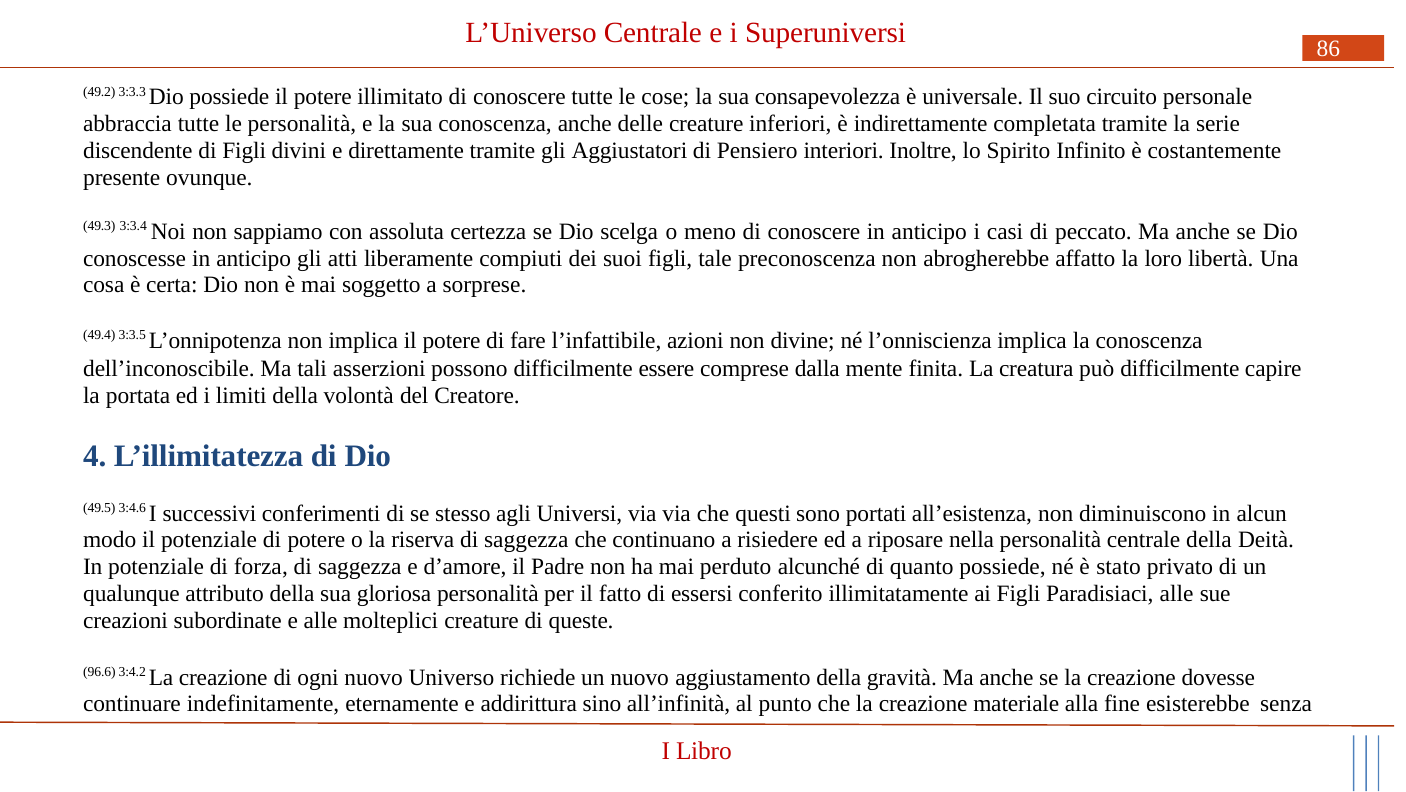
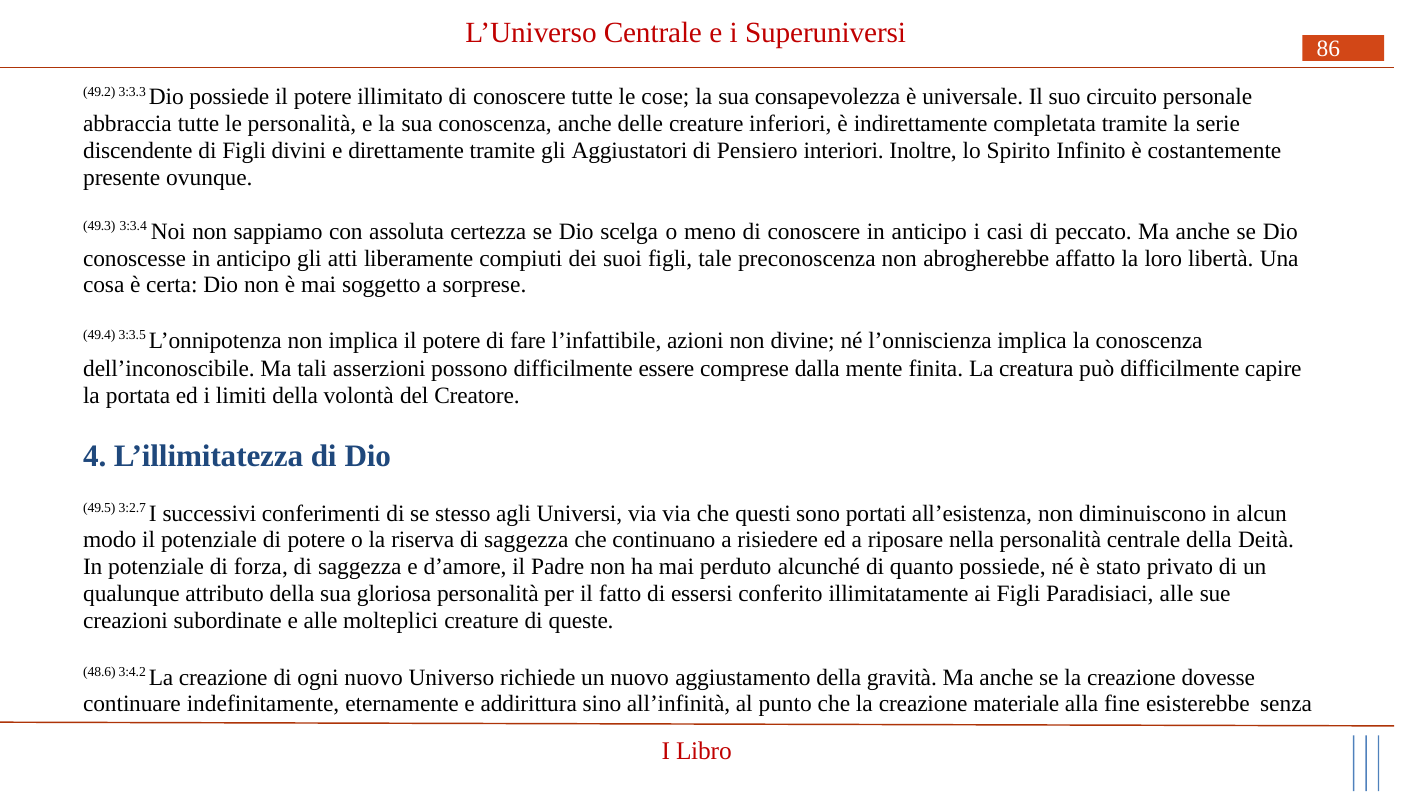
3:4.6: 3:4.6 -> 3:2.7 (132, 508)
96.6: 96.6 -> 48.6 (99, 671)
